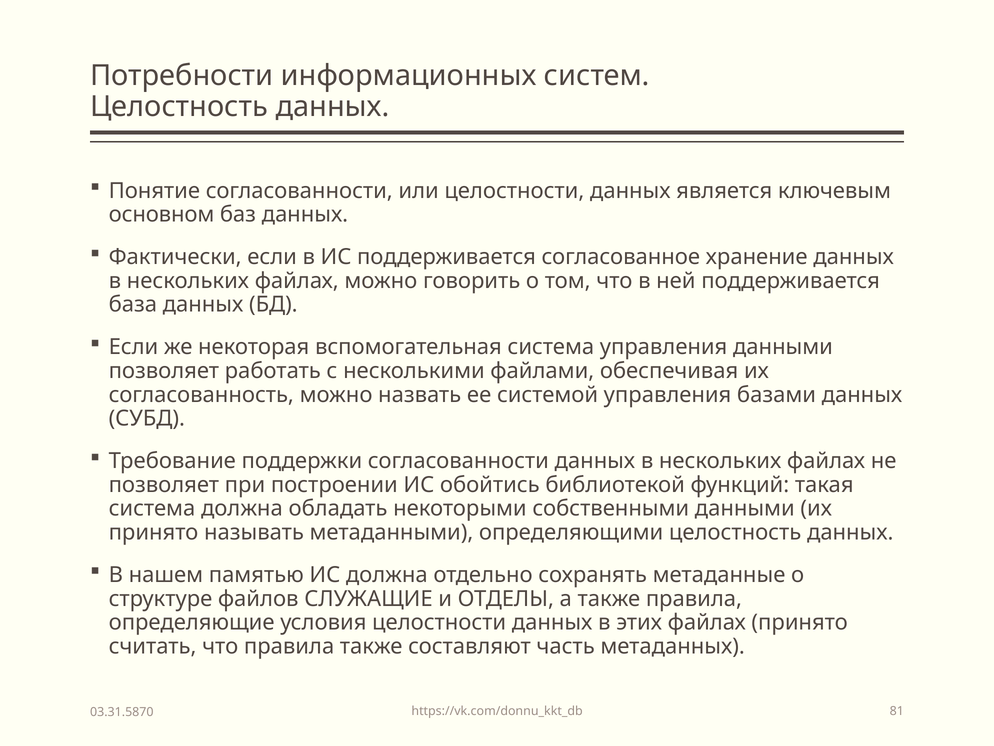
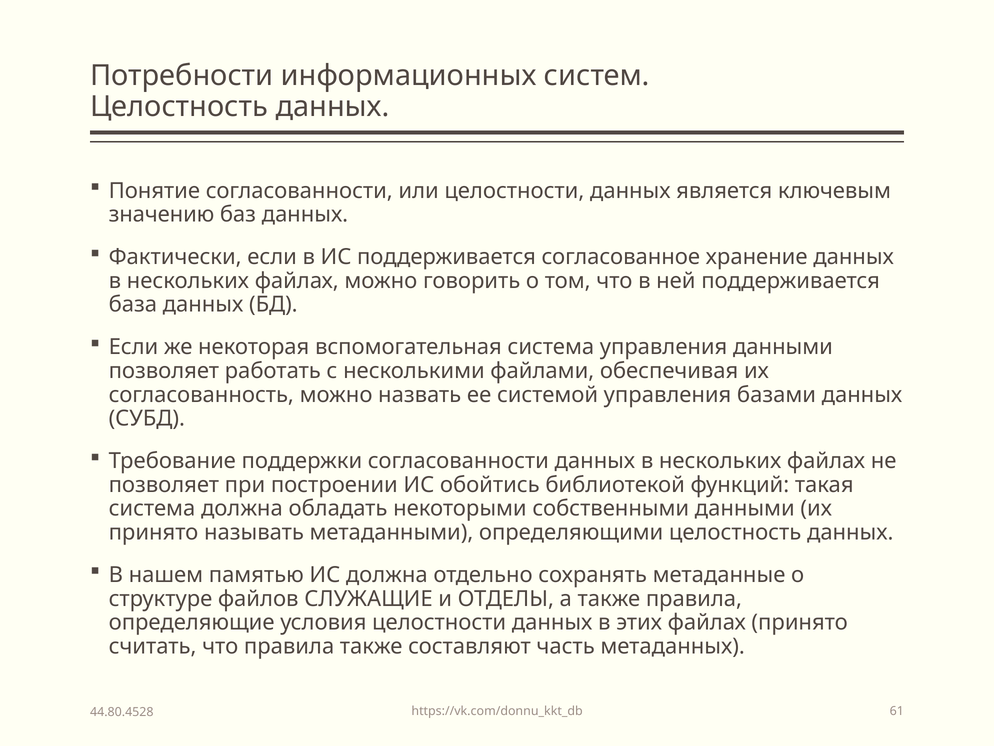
основном: основном -> значению (162, 214)
81: 81 -> 61 (897, 711)
03.31.5870: 03.31.5870 -> 44.80.4528 (122, 712)
